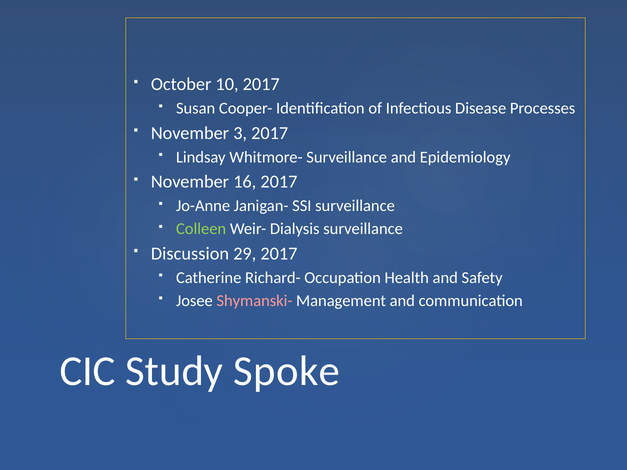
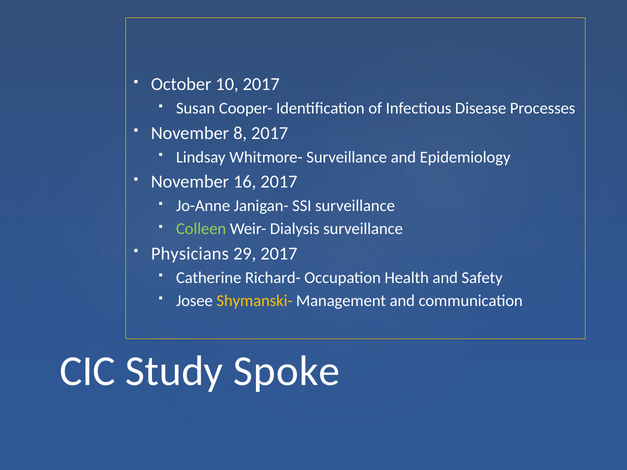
3: 3 -> 8 (240, 133)
Discussion: Discussion -> Physicians (190, 254)
Shymanski- colour: pink -> yellow (254, 301)
